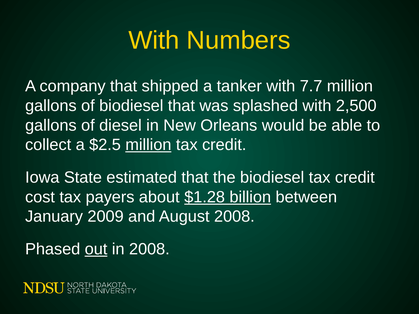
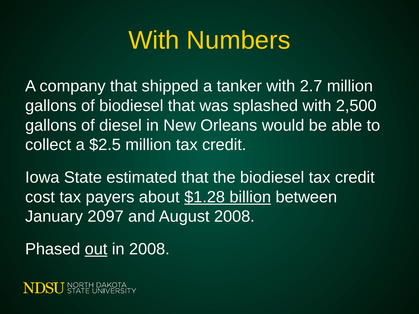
7.7: 7.7 -> 2.7 (311, 86)
million underline: present -> none (148, 145)
2009: 2009 -> 2097 (106, 217)
